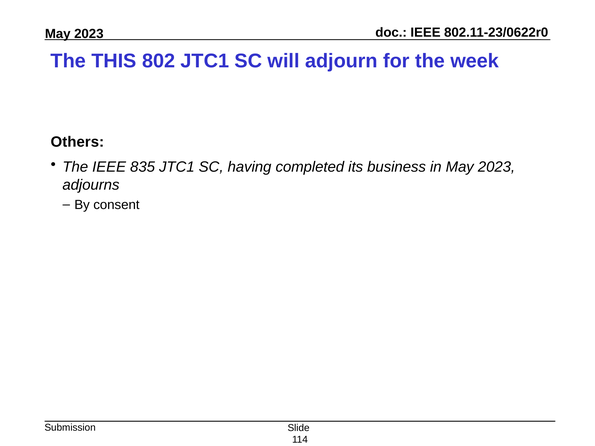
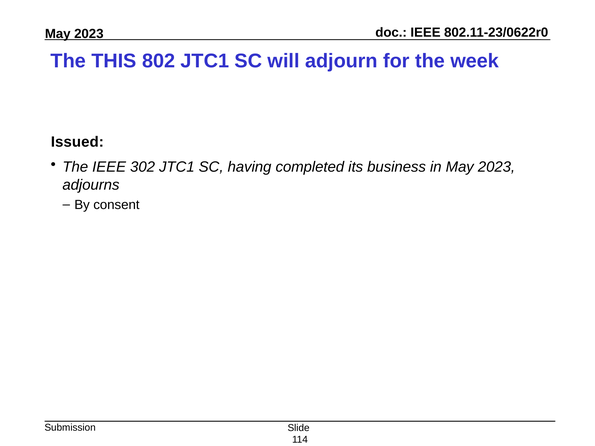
Others: Others -> Issued (77, 142)
835: 835 -> 302 (143, 167)
